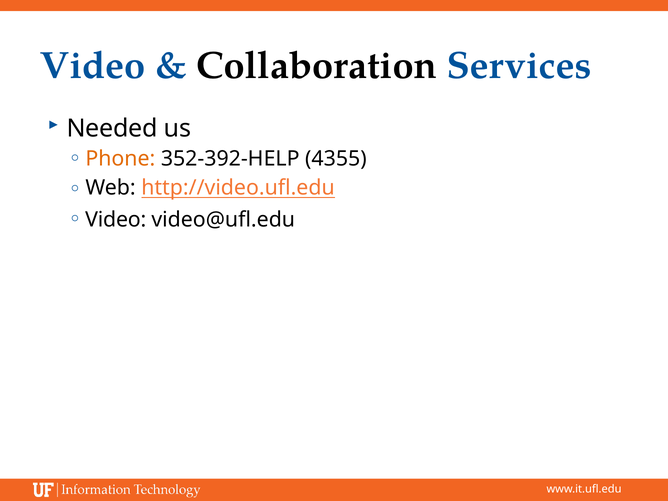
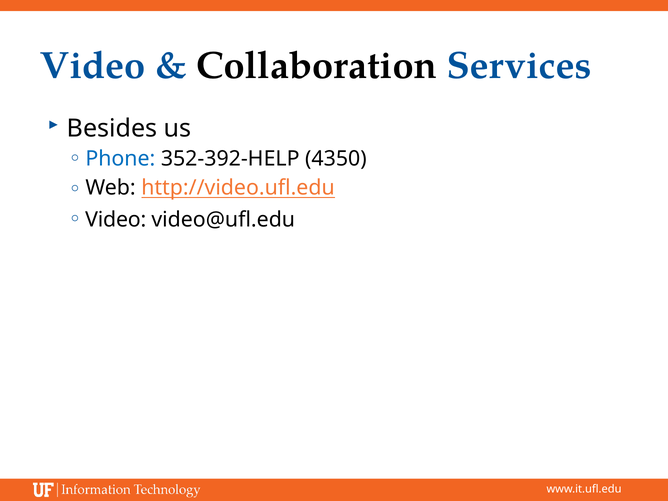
Needed: Needed -> Besides (112, 128)
Phone colour: orange -> blue (120, 159)
4355: 4355 -> 4350 (336, 159)
